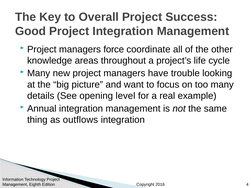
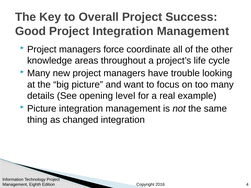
Annual: Annual -> Picture (42, 109)
outflows: outflows -> changed (81, 120)
